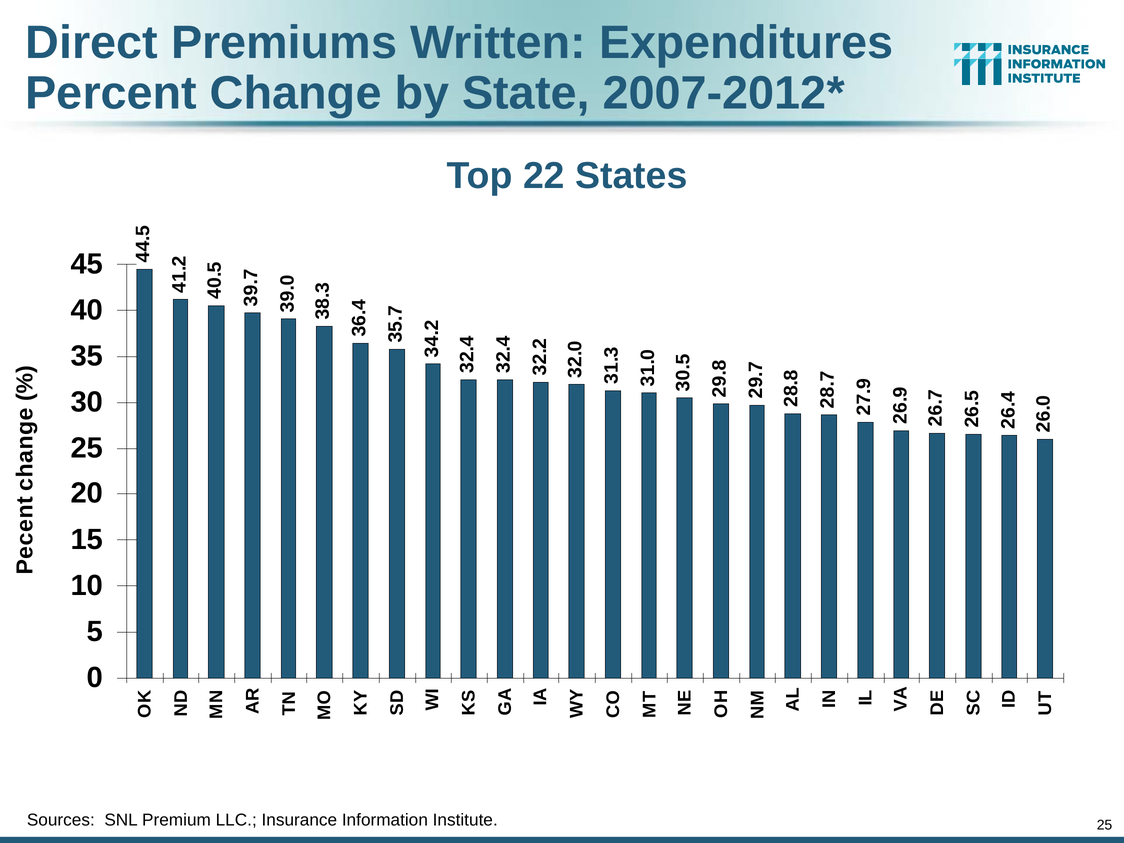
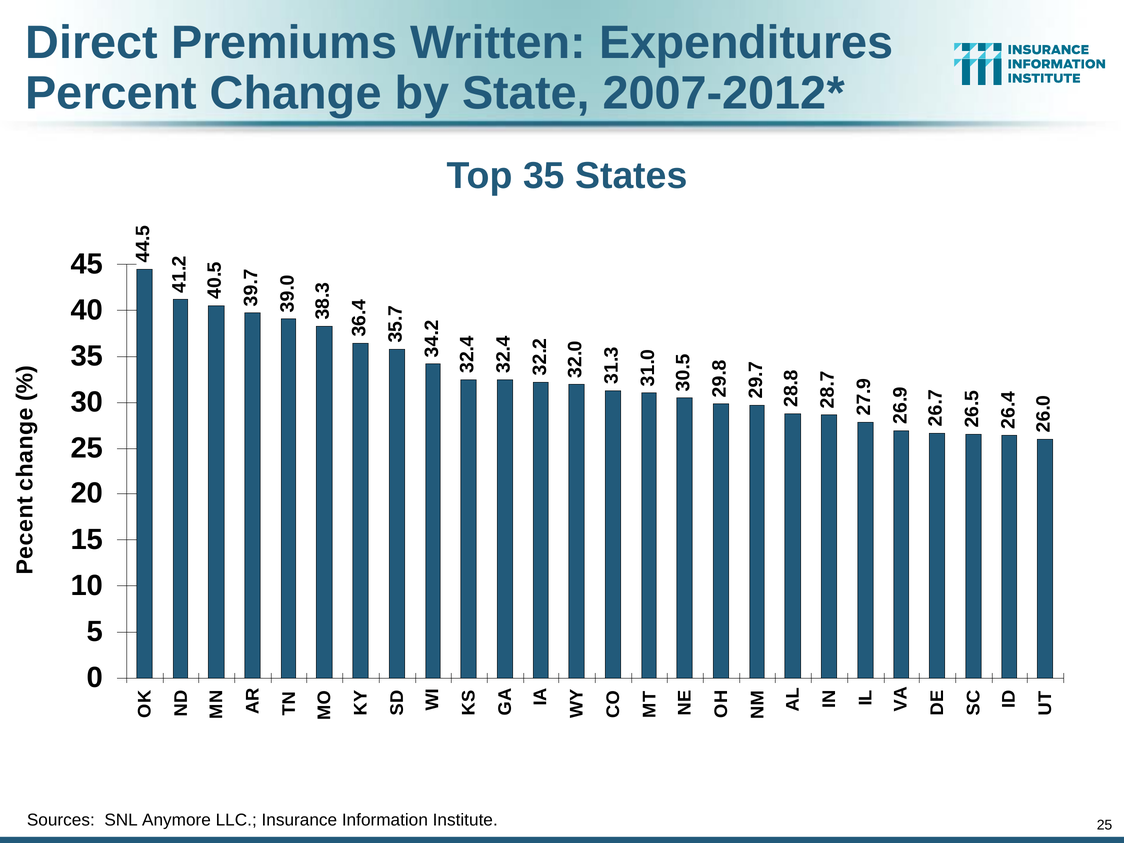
Top 22: 22 -> 35 (544, 176)
Premium: Premium -> Anymore (176, 820)
